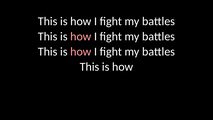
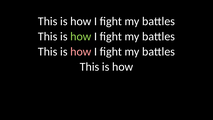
how colour: pink -> light green (81, 36)
